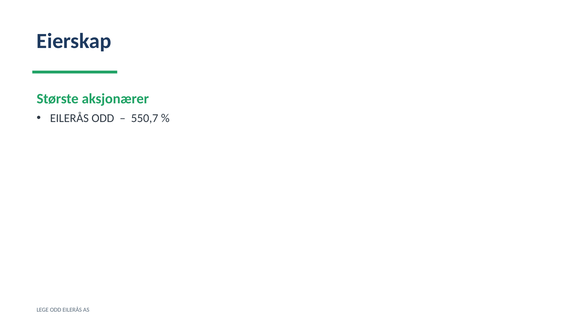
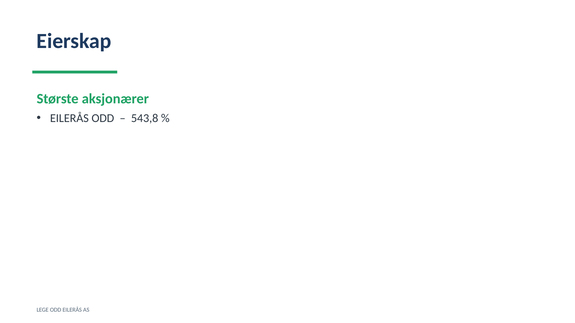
550,7: 550,7 -> 543,8 (145, 118)
